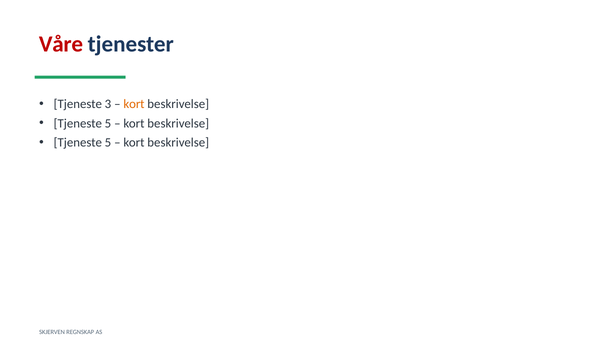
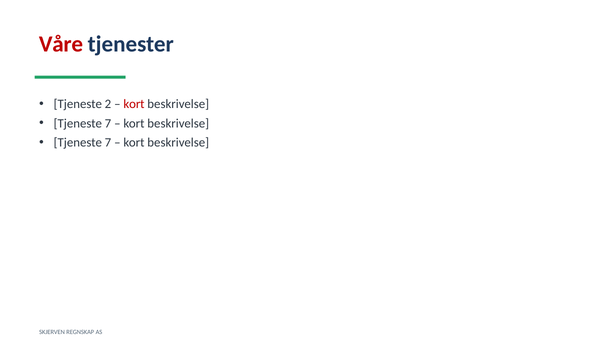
3: 3 -> 2 (108, 104)
kort colour: orange -> red (134, 104)
5: 5 -> 7 (108, 124)
5: 5 -> 7 (108, 143)
